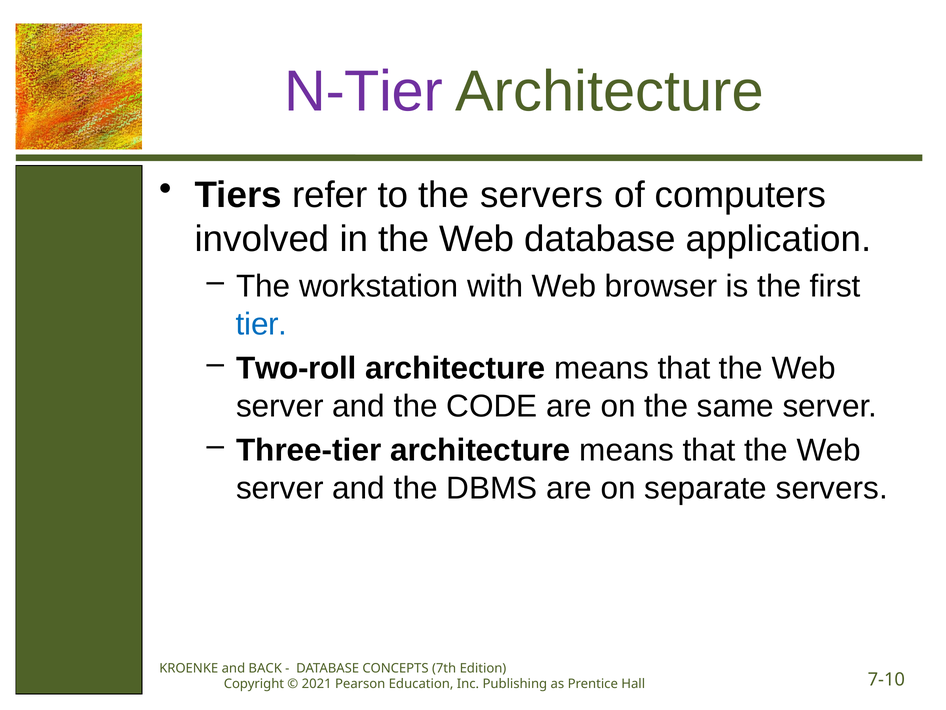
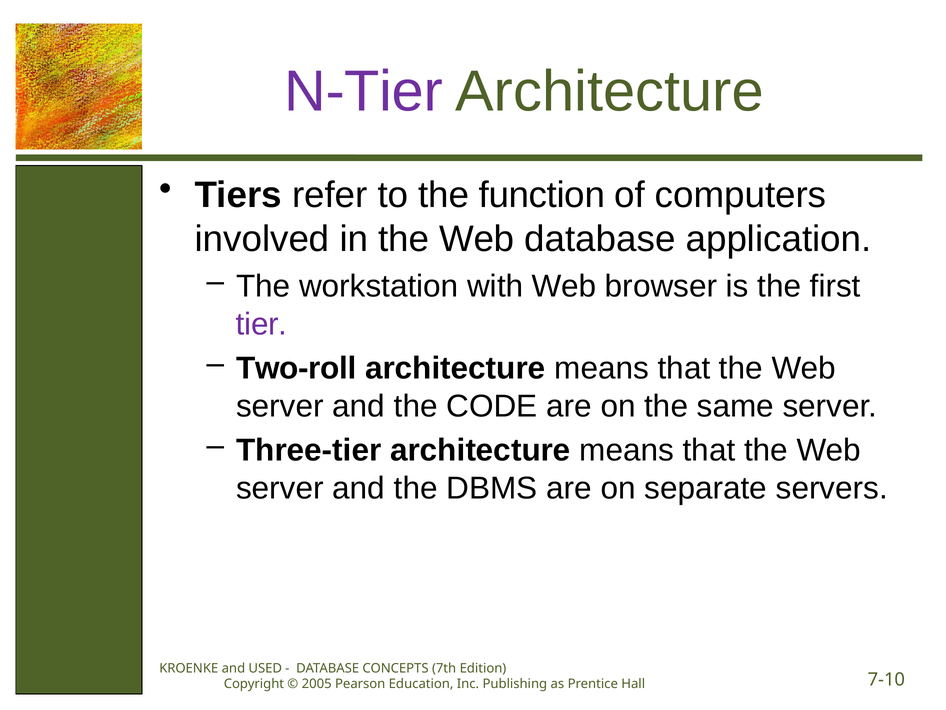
the servers: servers -> function (542, 195)
tier colour: blue -> purple (262, 324)
BACK: BACK -> USED (265, 668)
2021: 2021 -> 2005 (317, 684)
